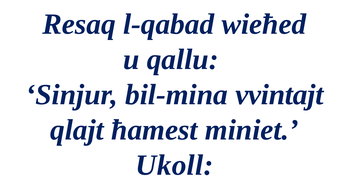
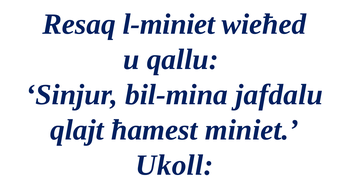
l-qabad: l-qabad -> l-miniet (169, 24)
vvintajt: vvintajt -> jafdalu (279, 95)
